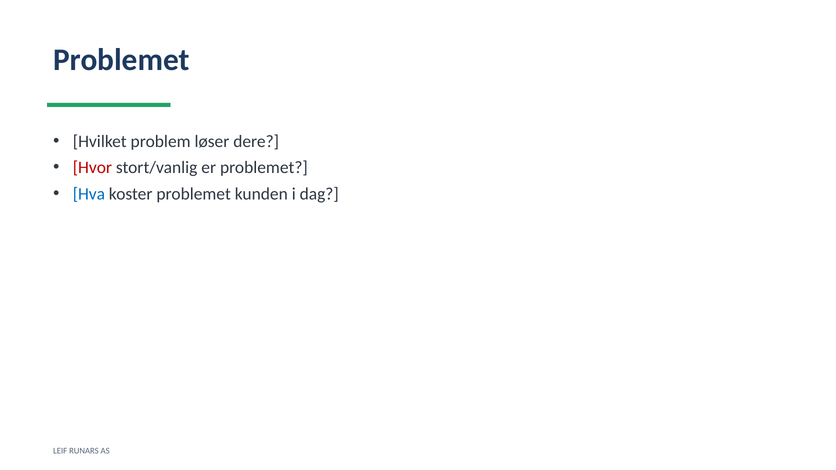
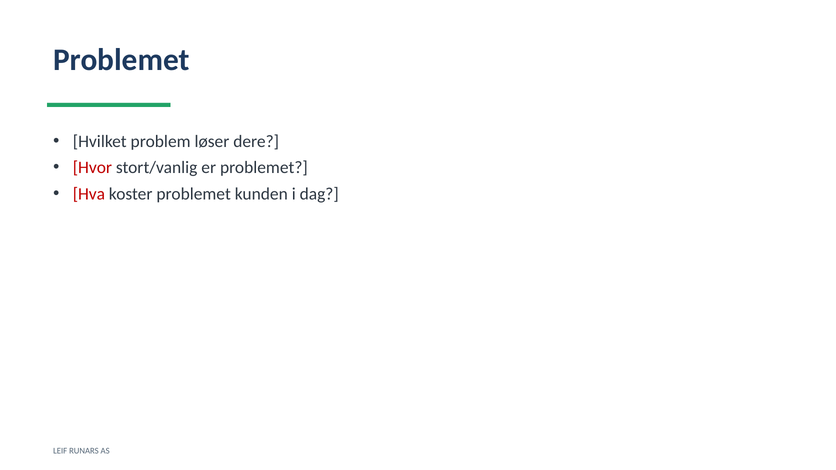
Hva colour: blue -> red (89, 194)
